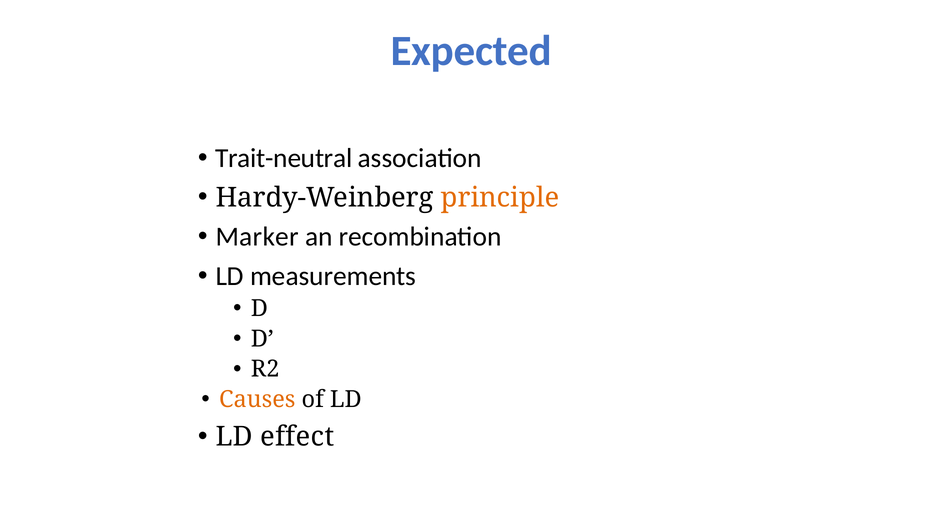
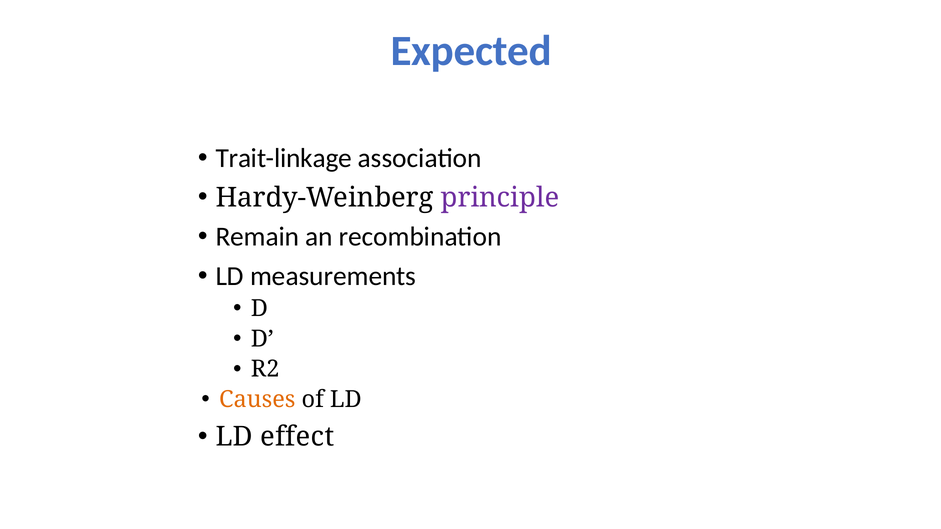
Trait-neutral: Trait-neutral -> Trait-linkage (284, 158)
principle colour: orange -> purple (500, 198)
Marker: Marker -> Remain (257, 237)
